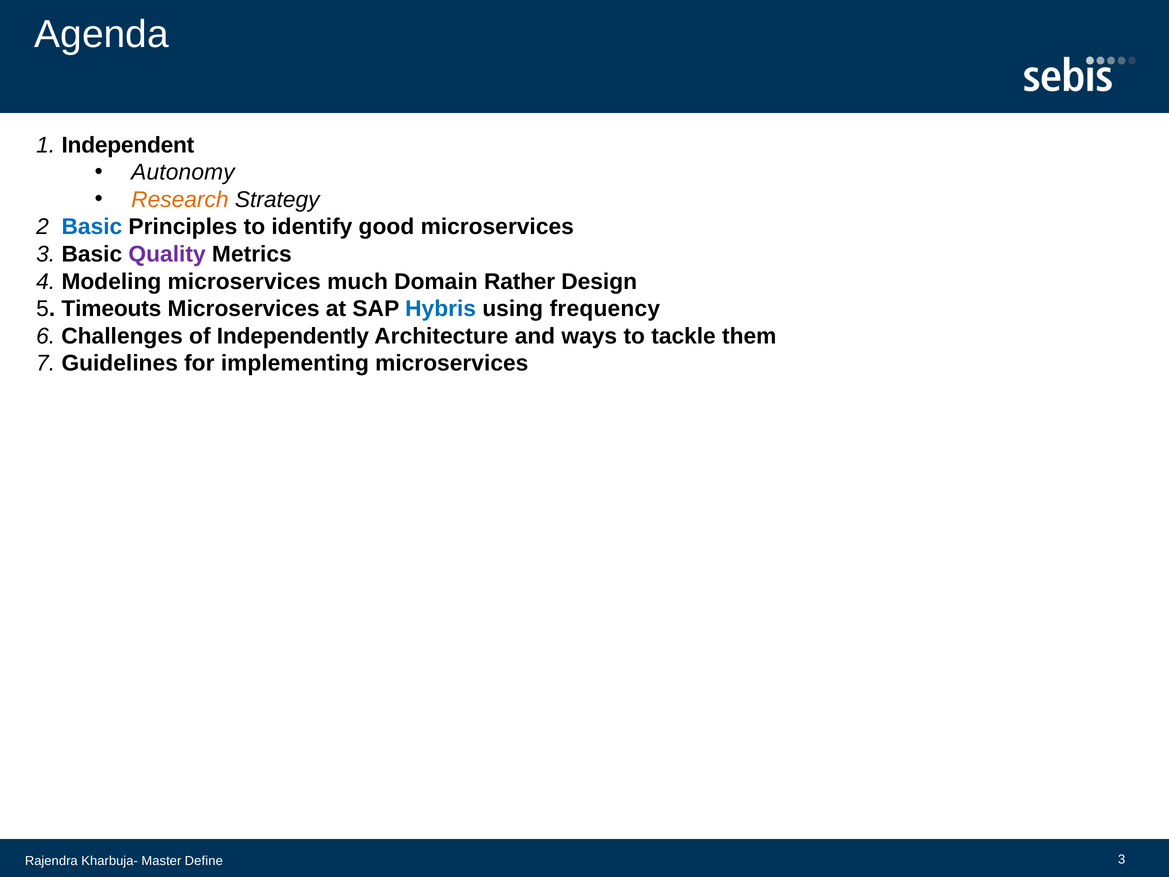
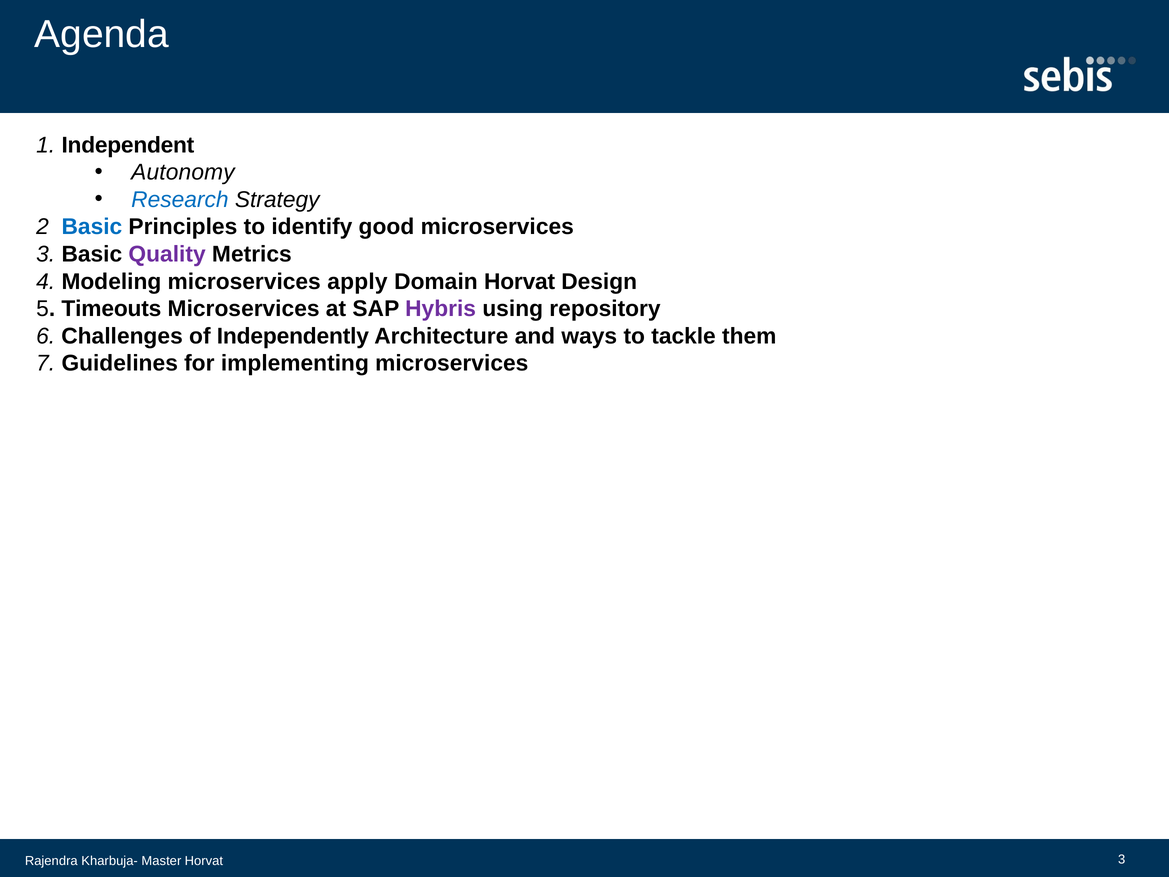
Research colour: orange -> blue (180, 200)
much: much -> apply (357, 281)
Domain Rather: Rather -> Horvat (520, 281)
Hybris colour: blue -> purple (441, 309)
frequency: frequency -> repository (605, 309)
Master Define: Define -> Horvat (204, 861)
